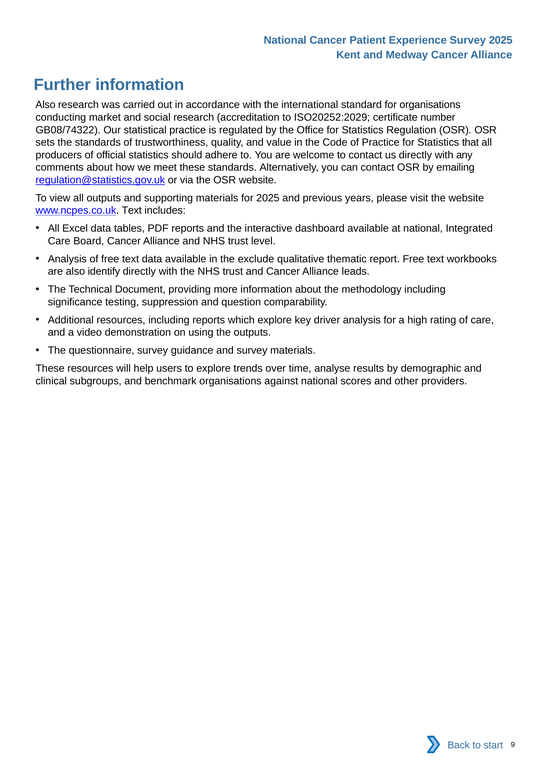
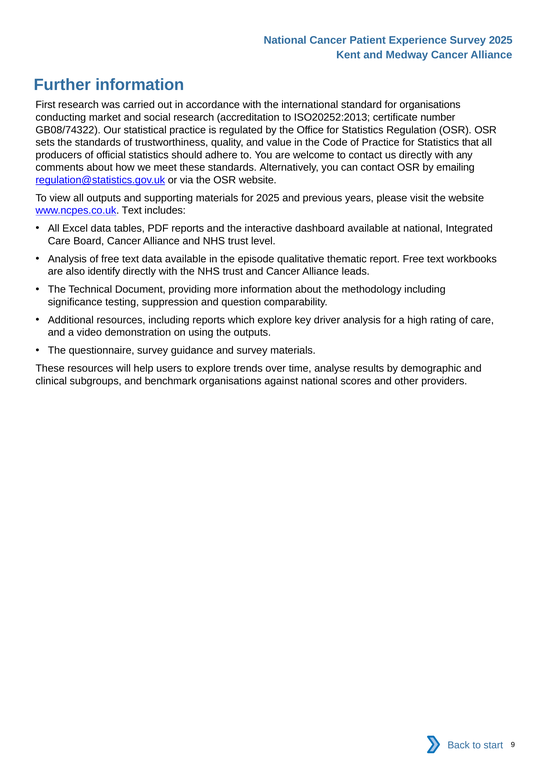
Also: Also -> First (45, 105)
ISO20252:2029: ISO20252:2029 -> ISO20252:2013 (332, 117)
exclude: exclude -> episode (256, 259)
